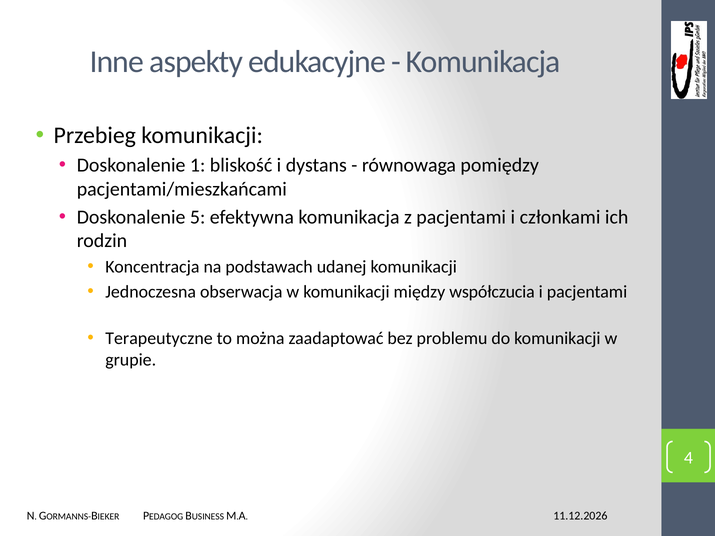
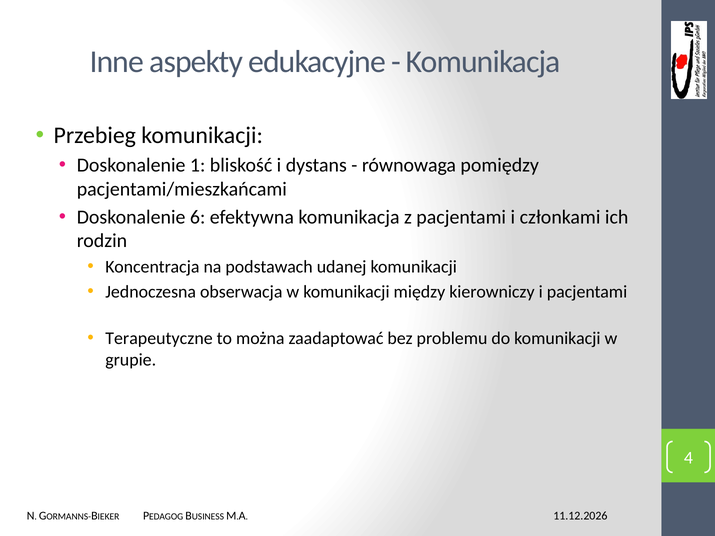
5: 5 -> 6 (198, 217)
współczucia: współczucia -> kierowniczy (492, 292)
